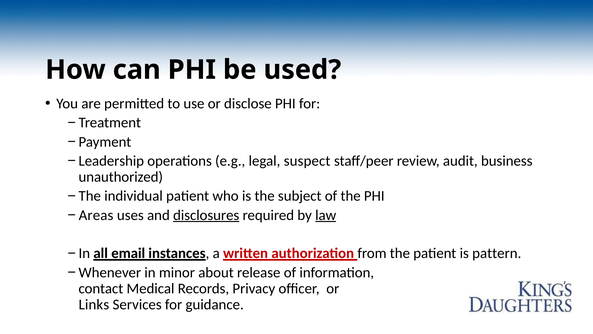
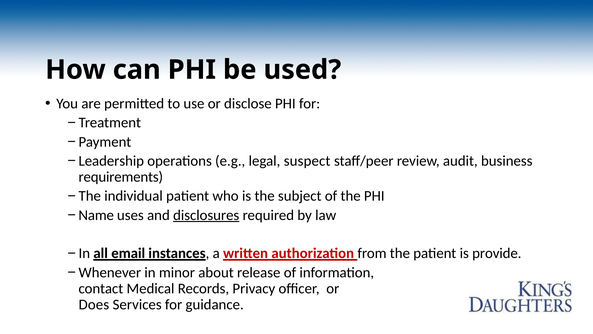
unauthorized: unauthorized -> requirements (121, 177)
Areas: Areas -> Name (96, 215)
law underline: present -> none (326, 215)
pattern: pattern -> provide (497, 253)
Links: Links -> Does (94, 304)
